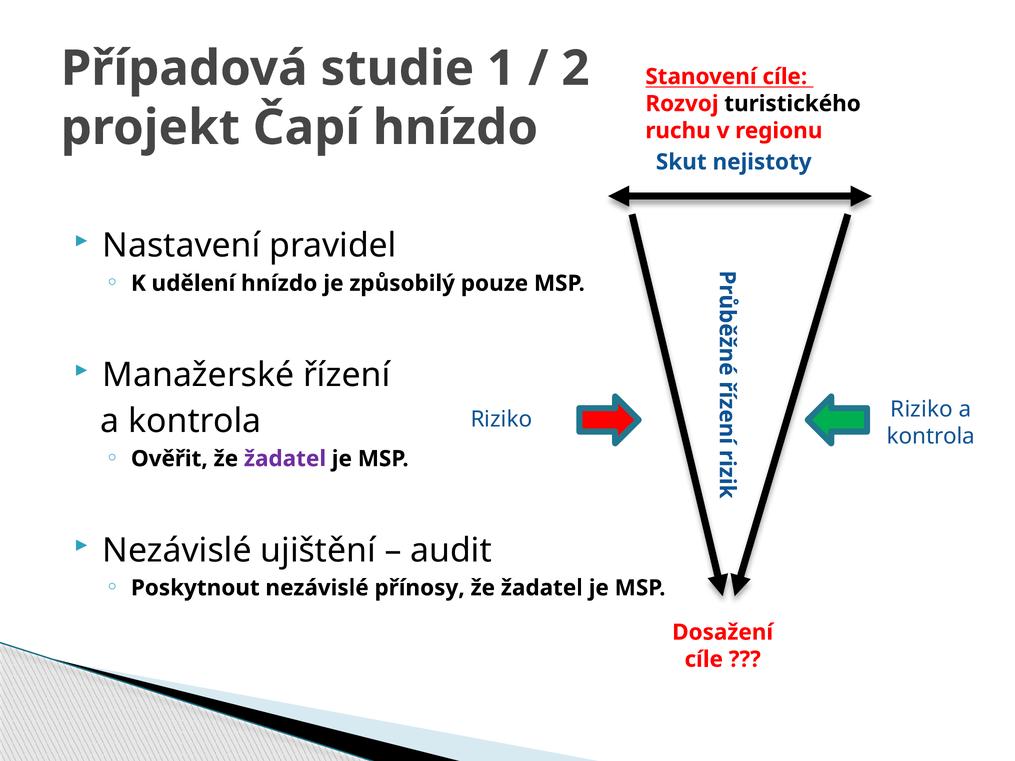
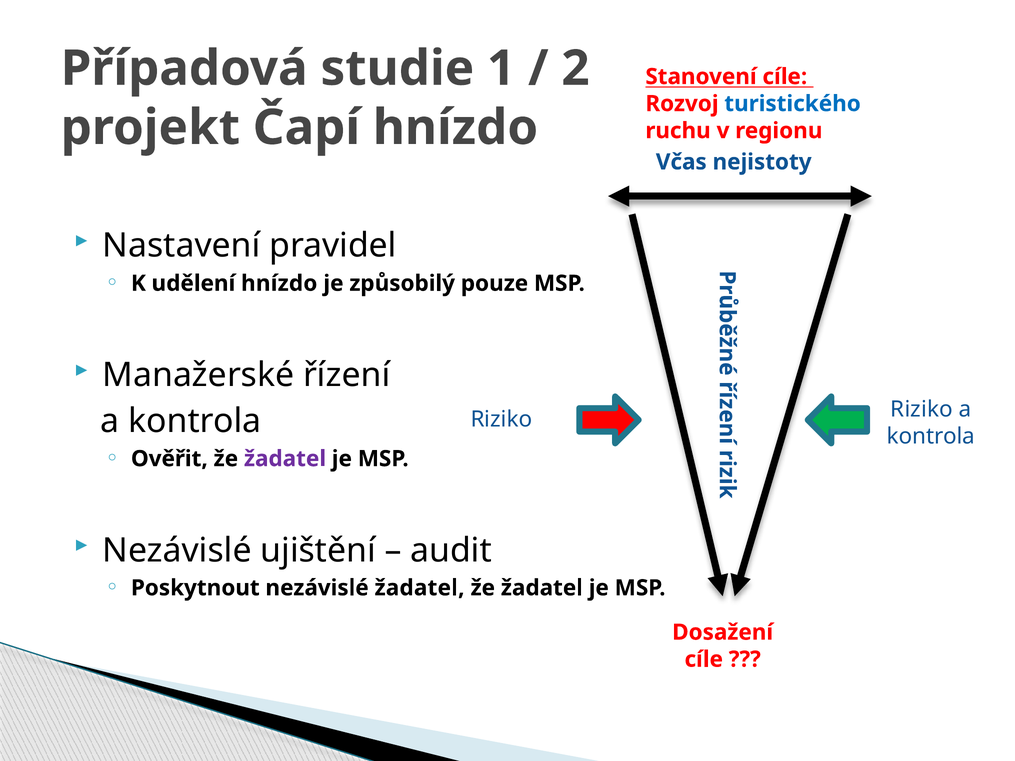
turistického colour: black -> blue (793, 104)
Skut: Skut -> Včas (681, 162)
nezávislé přínosy: přínosy -> žadatel (419, 588)
